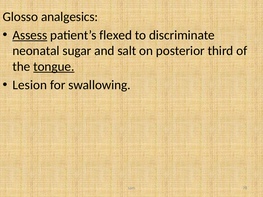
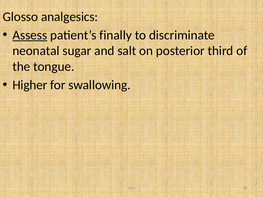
flexed: flexed -> finally (116, 35)
tongue underline: present -> none (54, 67)
Lesion: Lesion -> Higher (30, 85)
